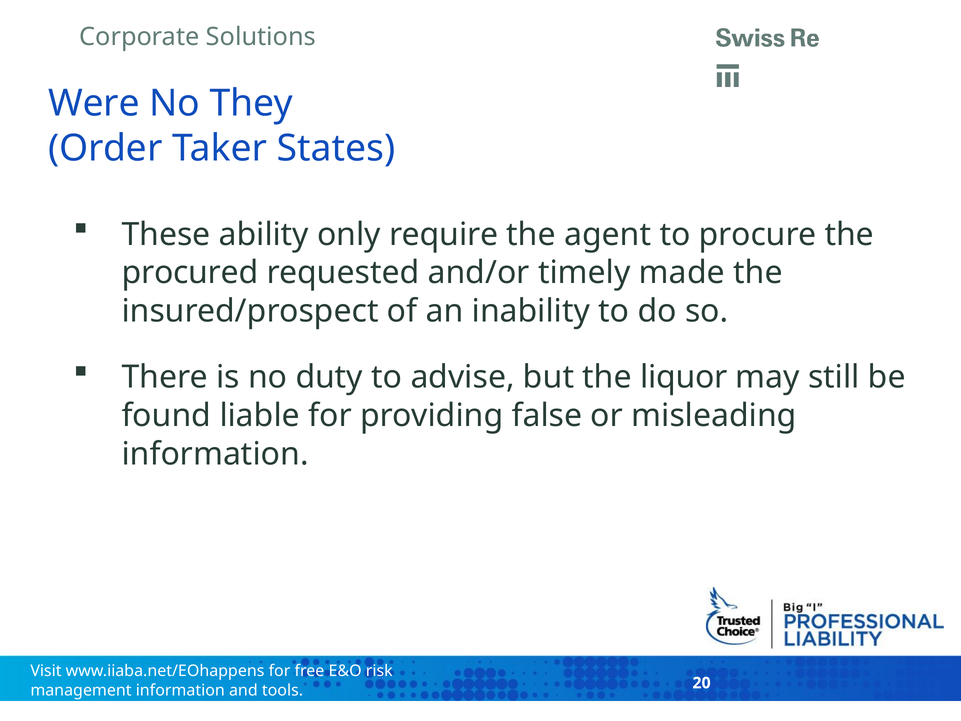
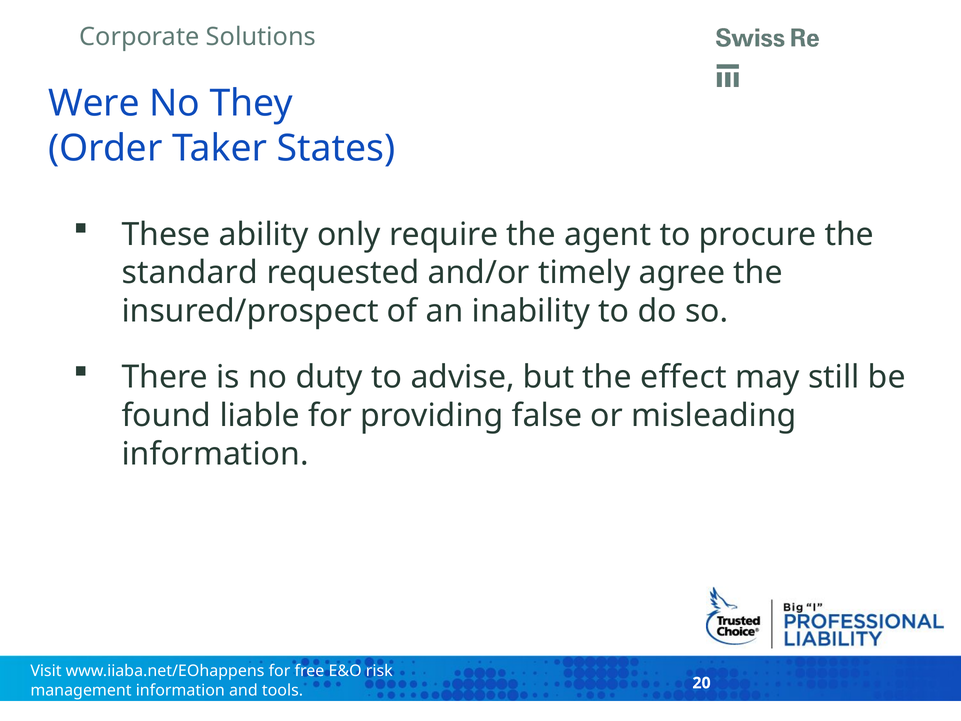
procured: procured -> standard (190, 273)
made: made -> agree (682, 273)
liquor: liquor -> effect (683, 377)
